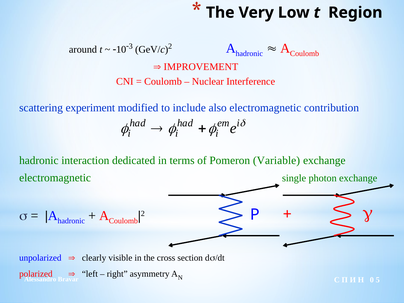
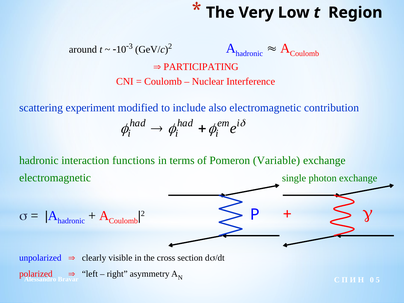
IMPROVEMENT: IMPROVEMENT -> PARTICIPATING (201, 67)
dedicated: dedicated -> functions (134, 160)
